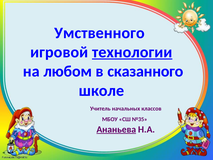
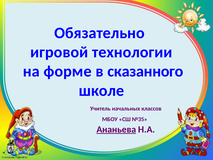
Умственного: Умственного -> Обязательно (99, 33)
технологии underline: present -> none (132, 52)
любом: любом -> форме (68, 71)
